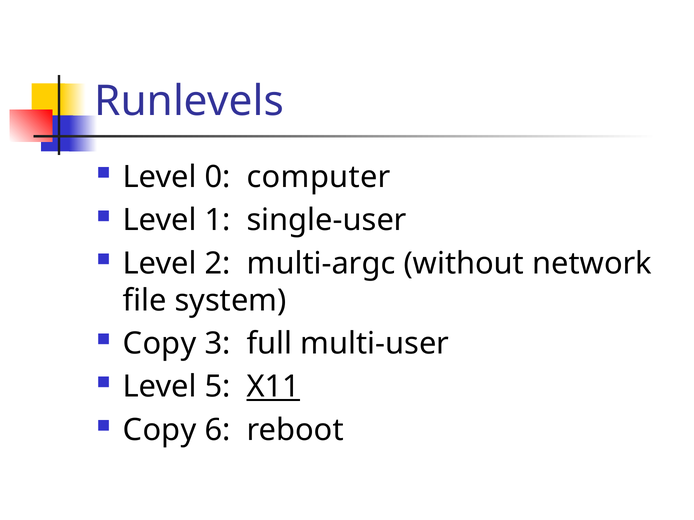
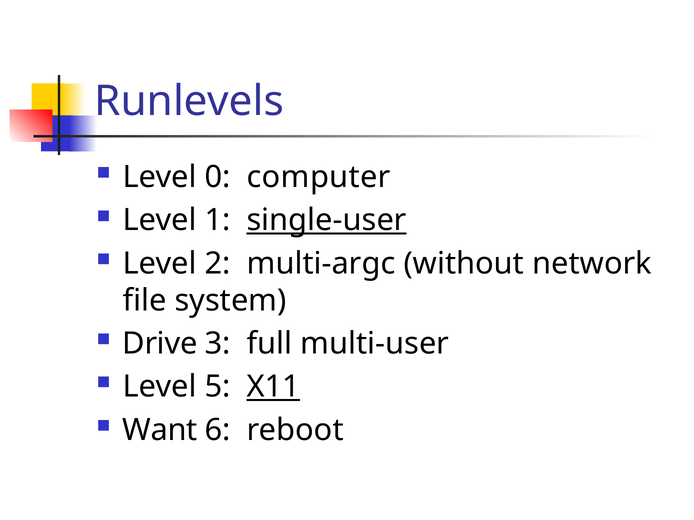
single-user underline: none -> present (327, 220)
Copy: Copy -> Drive (160, 344)
Copy: Copy -> Want (160, 430)
